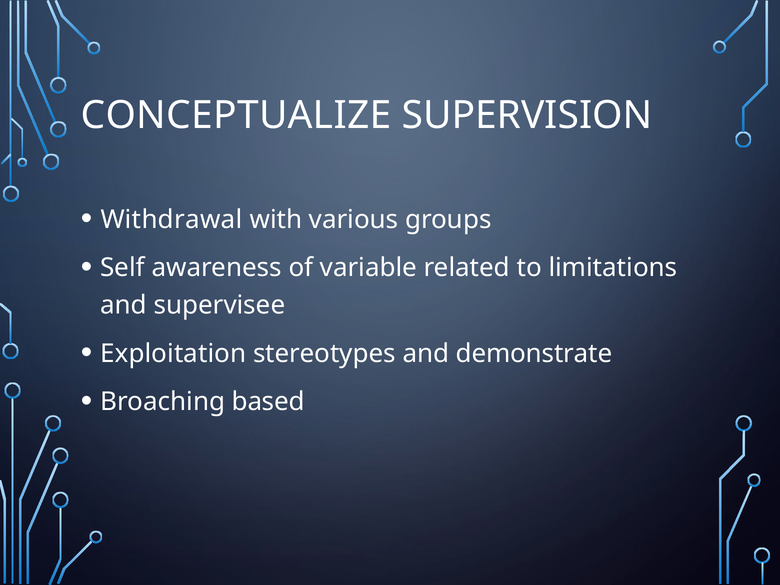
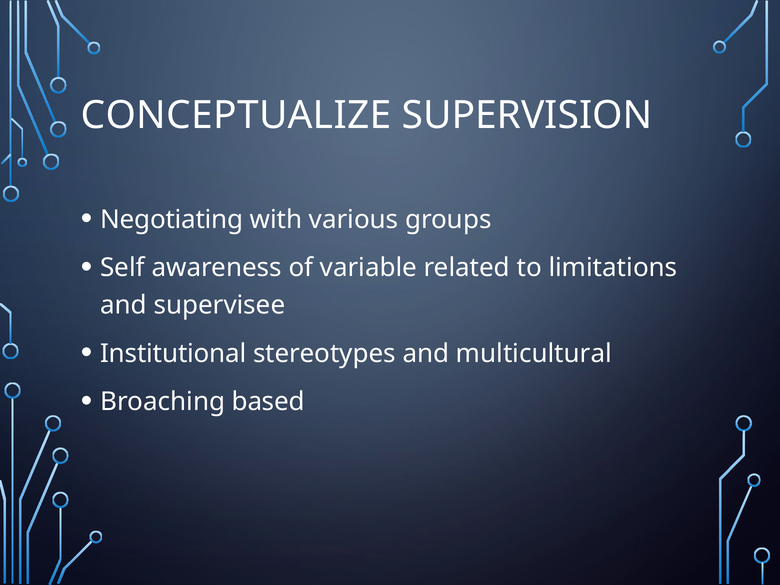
Withdrawal: Withdrawal -> Negotiating (172, 219)
Exploitation: Exploitation -> Institutional (173, 353)
demonstrate: demonstrate -> multicultural (534, 353)
